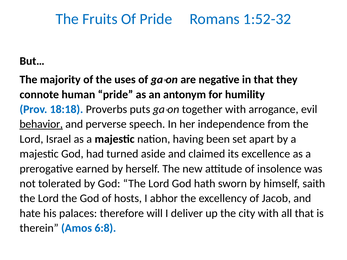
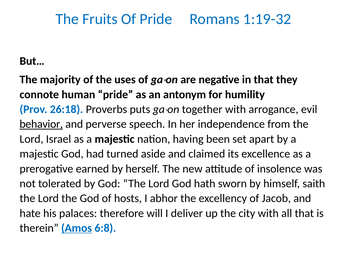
1:52-32: 1:52-32 -> 1:19-32 (267, 19)
18:18: 18:18 -> 26:18 (67, 109)
Amos underline: none -> present (77, 228)
